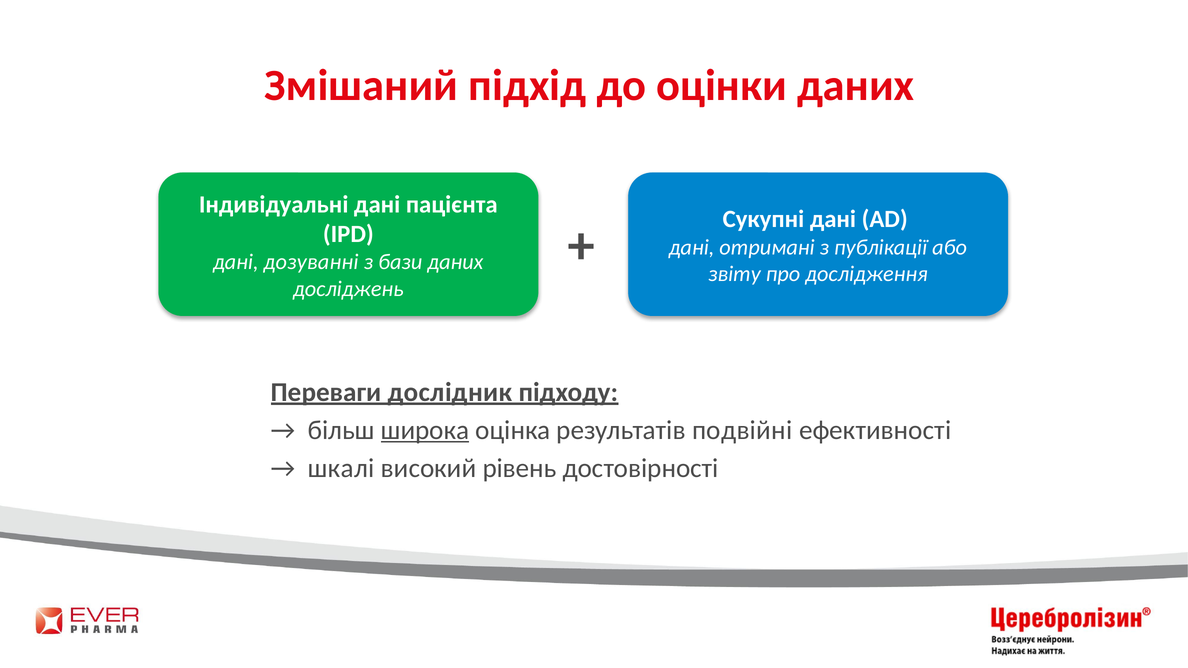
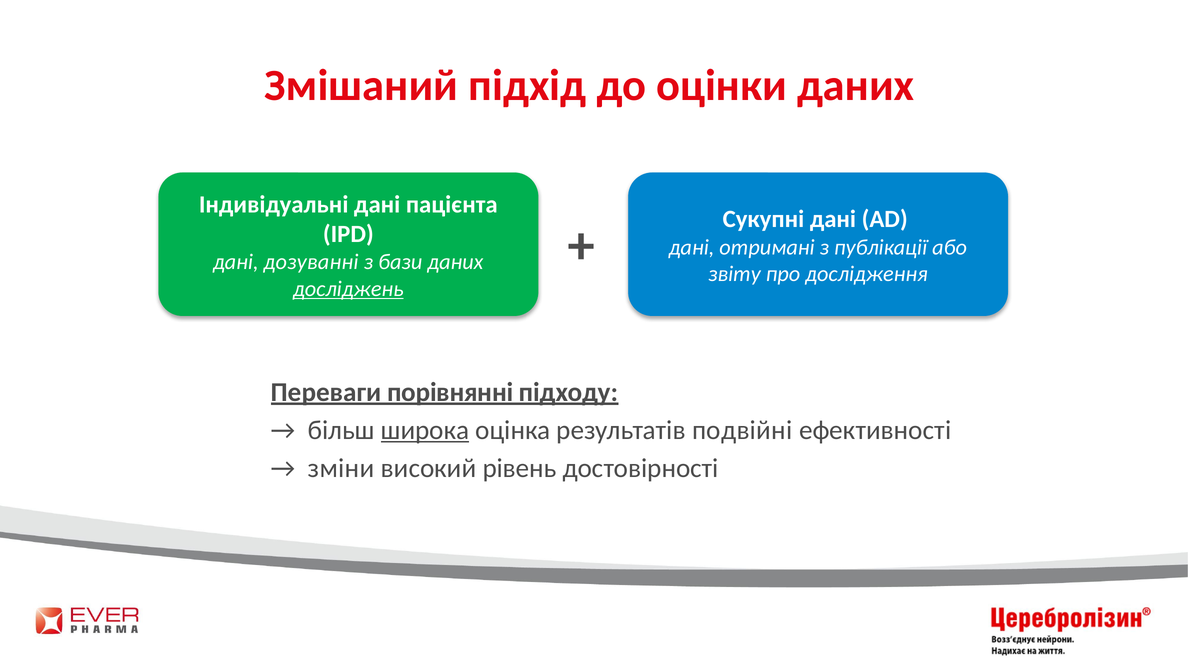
досліджень underline: none -> present (348, 289)
дослідник: дослідник -> порівнянні (450, 392)
шкалі: шкалі -> зміни (341, 468)
